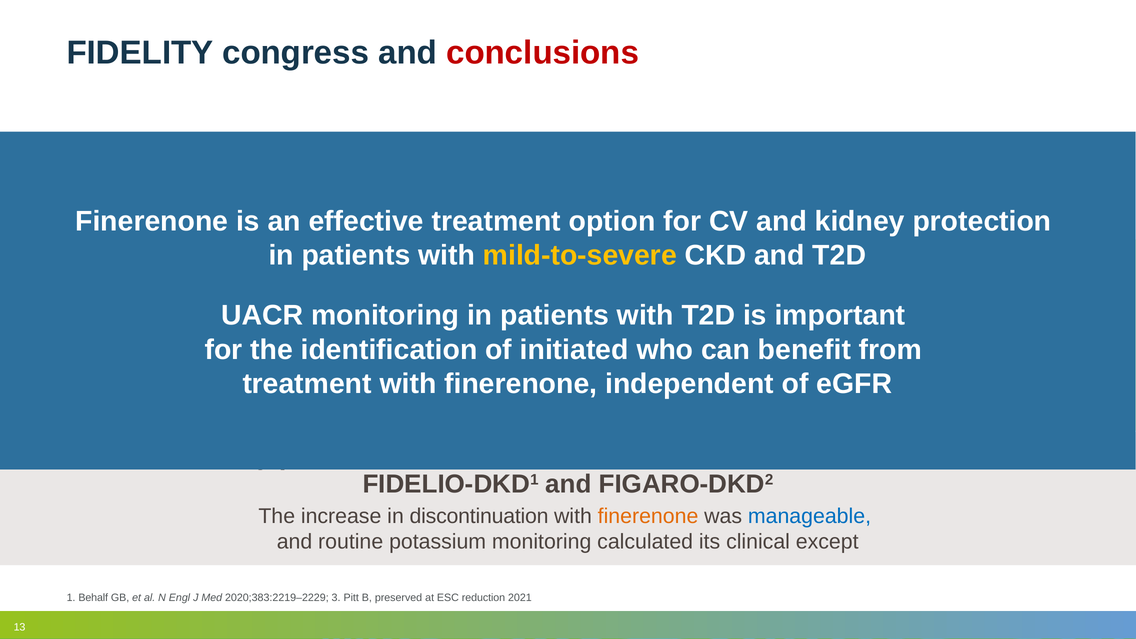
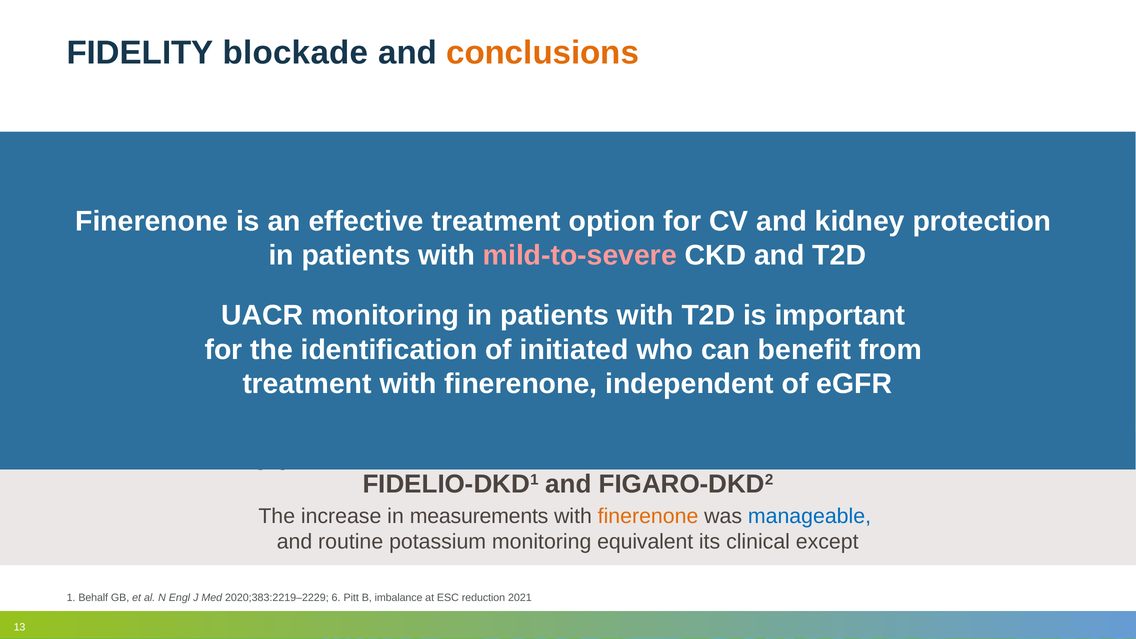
congress: congress -> blockade (295, 53)
conclusions colour: red -> orange (543, 53)
mild-to-severe colour: yellow -> pink (580, 255)
discontinuation: discontinuation -> measurements (479, 516)
calculated: calculated -> equivalent (645, 542)
3: 3 -> 6 (336, 598)
preserved: preserved -> imbalance (399, 598)
